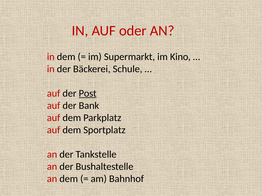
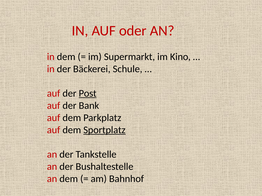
Sportplatz underline: none -> present (104, 130)
